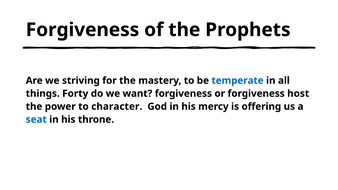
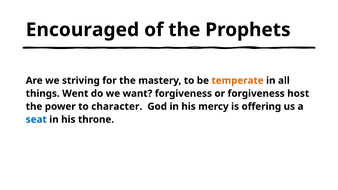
Forgiveness: Forgiveness -> Encouraged (82, 30)
temperate colour: blue -> orange (238, 81)
Forty: Forty -> Went (75, 94)
